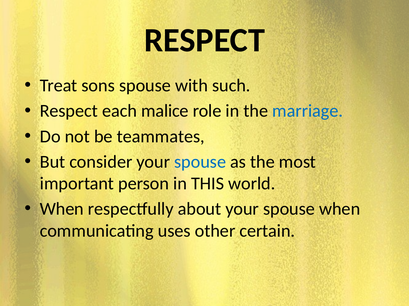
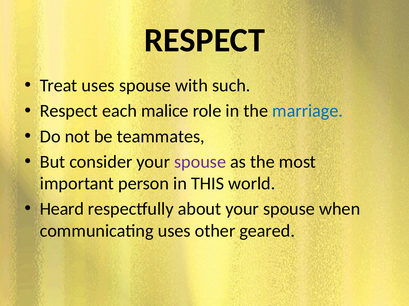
Treat sons: sons -> uses (98, 86)
spouse colour: blue -> purple (200, 162)
When: When -> Heard (62, 209)
certain: certain -> geared (267, 231)
